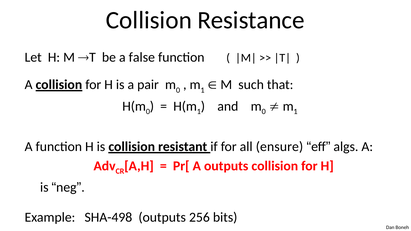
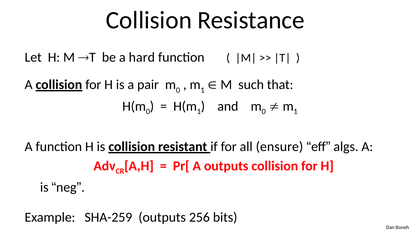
false: false -> hard (142, 57)
SHA-498: SHA-498 -> SHA-259 (108, 218)
